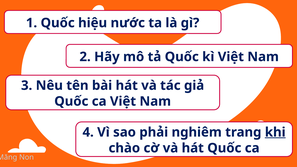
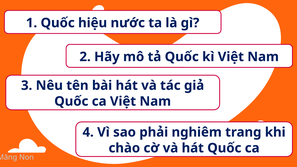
khi underline: present -> none (275, 132)
